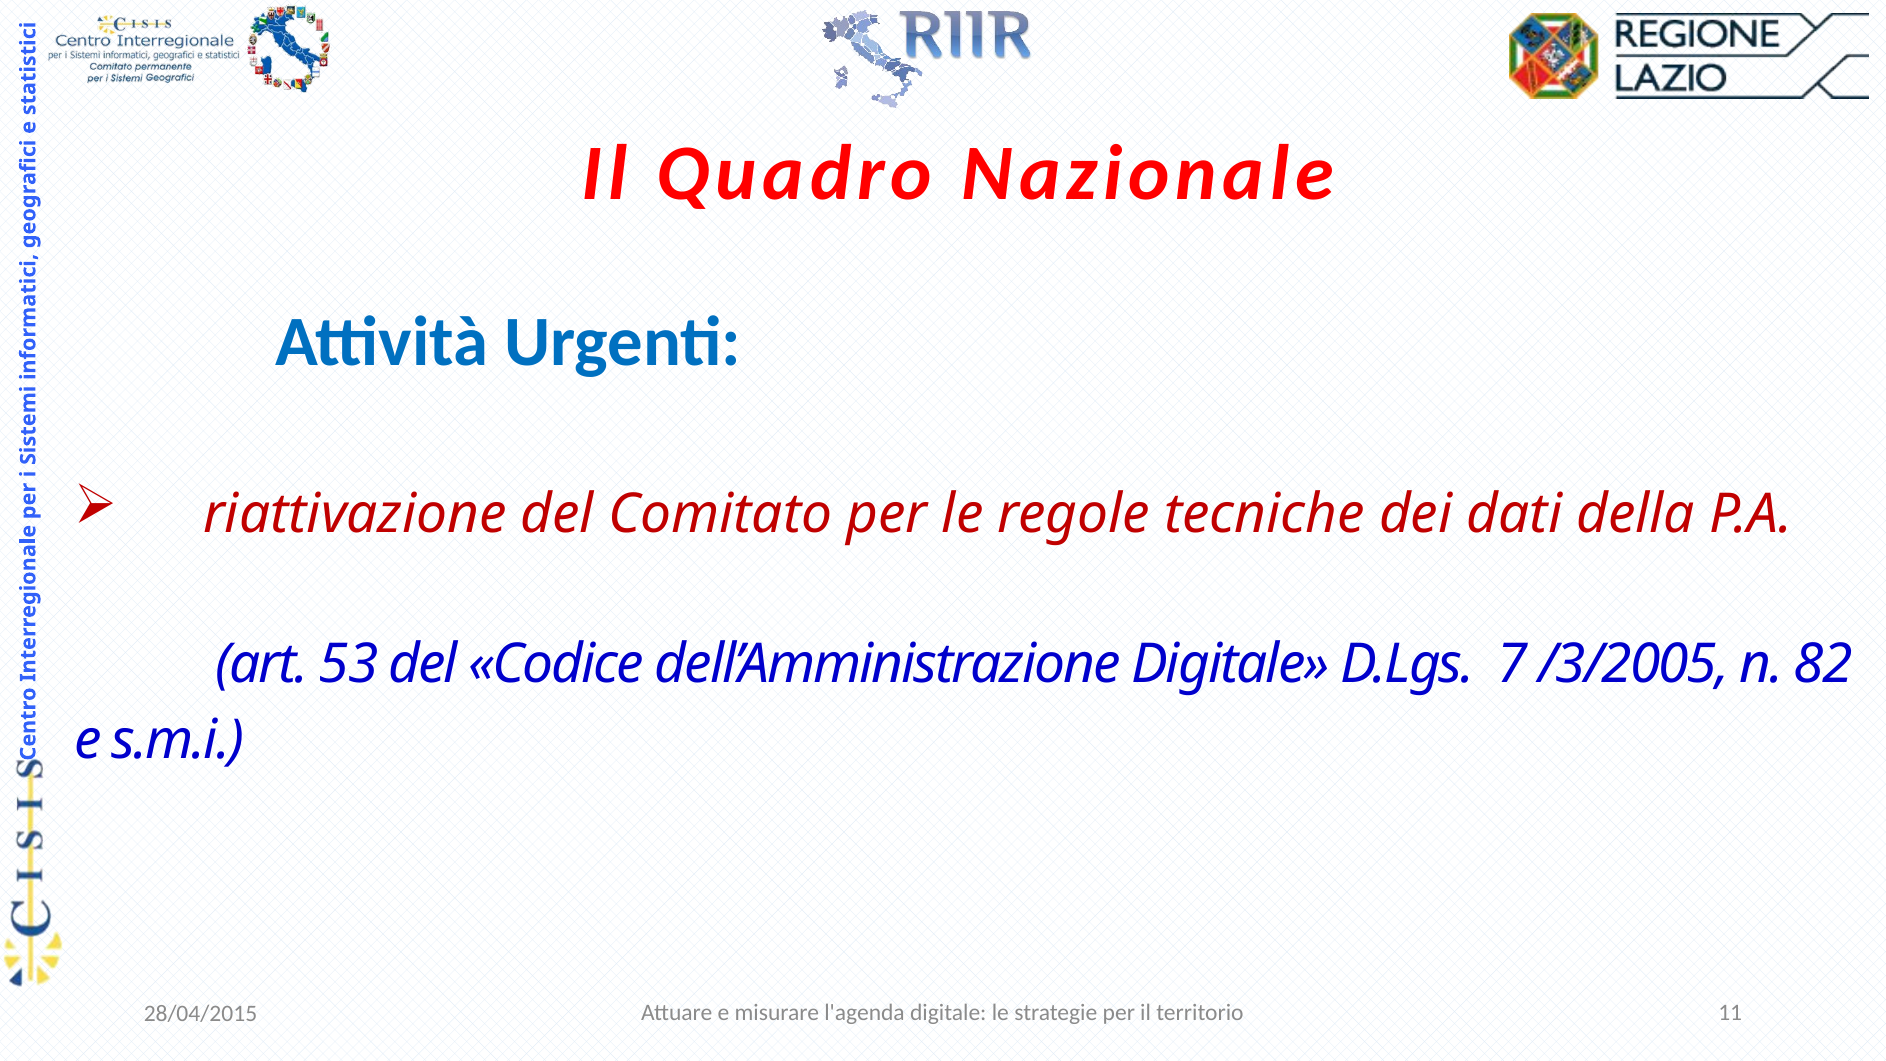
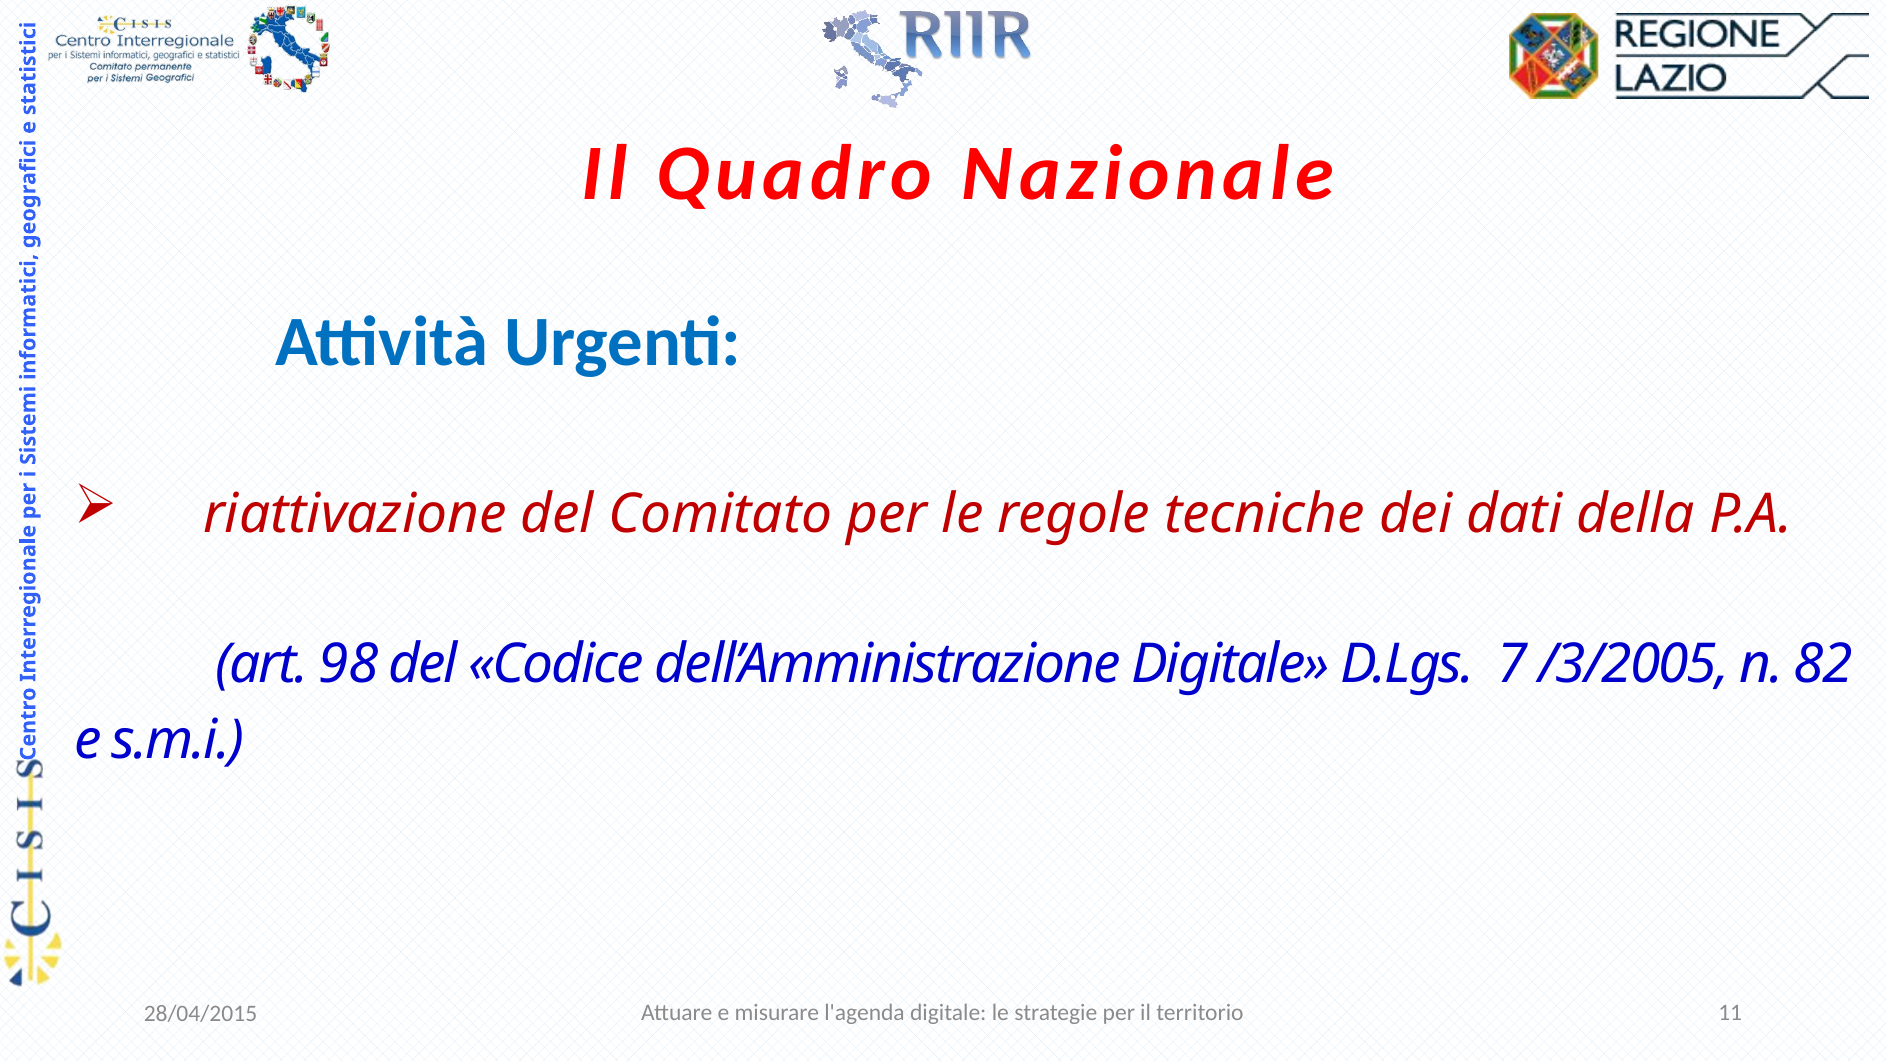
53: 53 -> 98 (349, 664)
